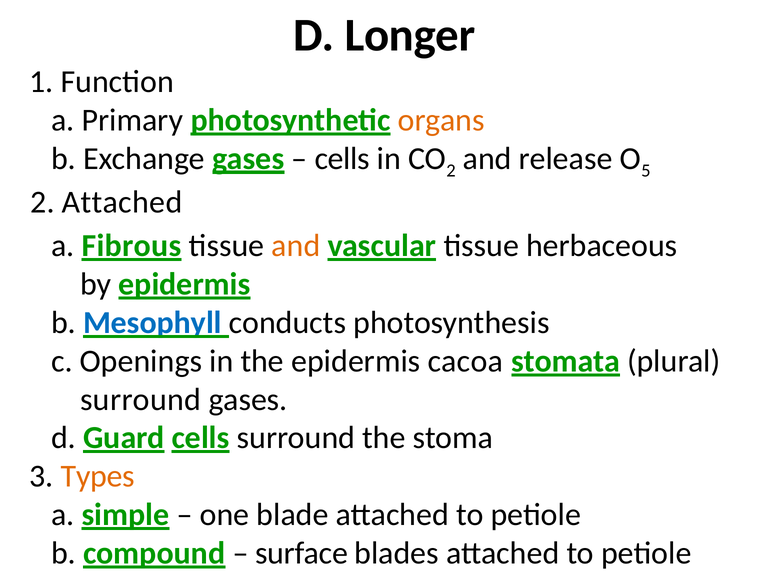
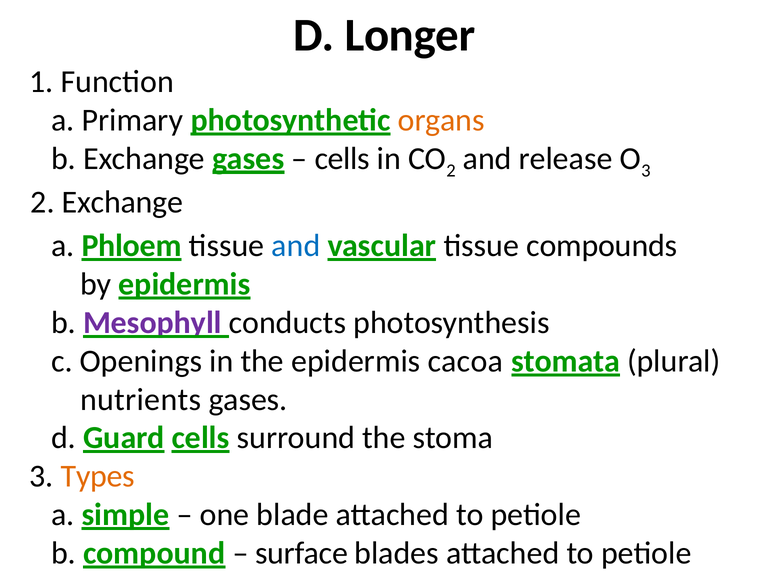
5: 5 -> 3 (646, 171)
2 Attached: Attached -> Exchange (122, 202)
Fibrous: Fibrous -> Phloem (132, 246)
and colour: orange -> blue (296, 246)
herbaceous: herbaceous -> compounds (602, 246)
Mesophyll colour: blue -> purple (152, 323)
surround: surround -> nutrients (141, 399)
